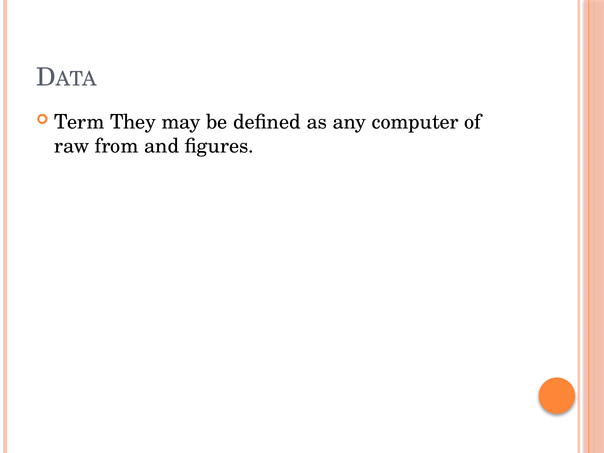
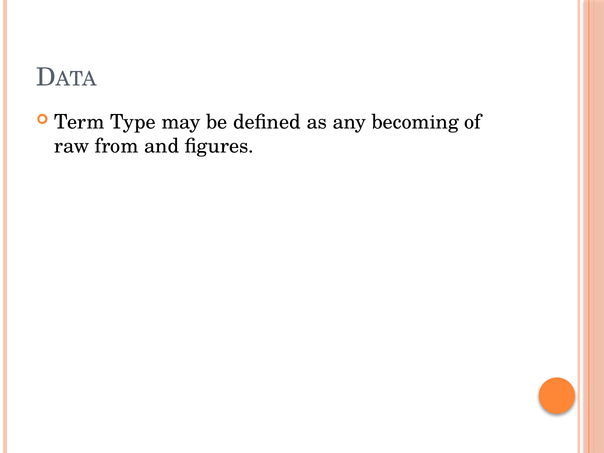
They: They -> Type (133, 122)
computer: computer -> becoming (415, 122)
